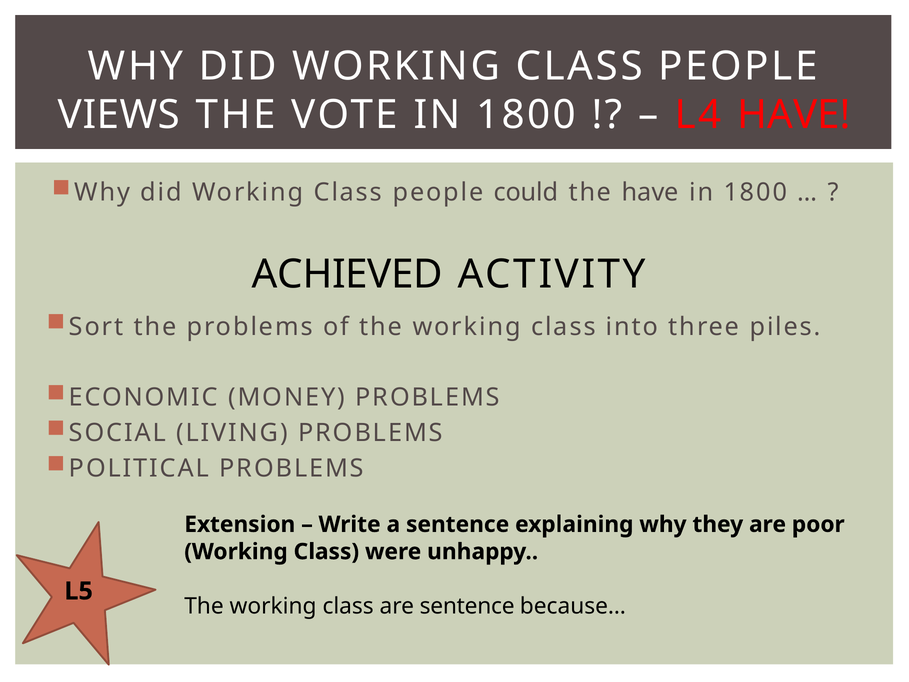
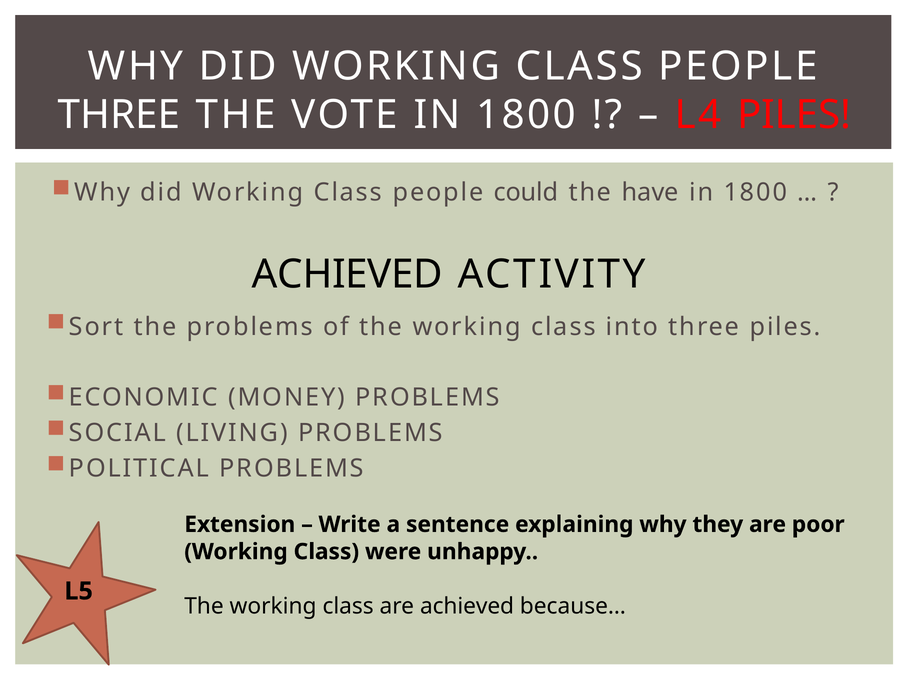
VIEWS: VIEWS -> THREE (119, 115)
L4 HAVE: HAVE -> PILES (794, 115)
are sentence: sentence -> achieved (467, 606)
